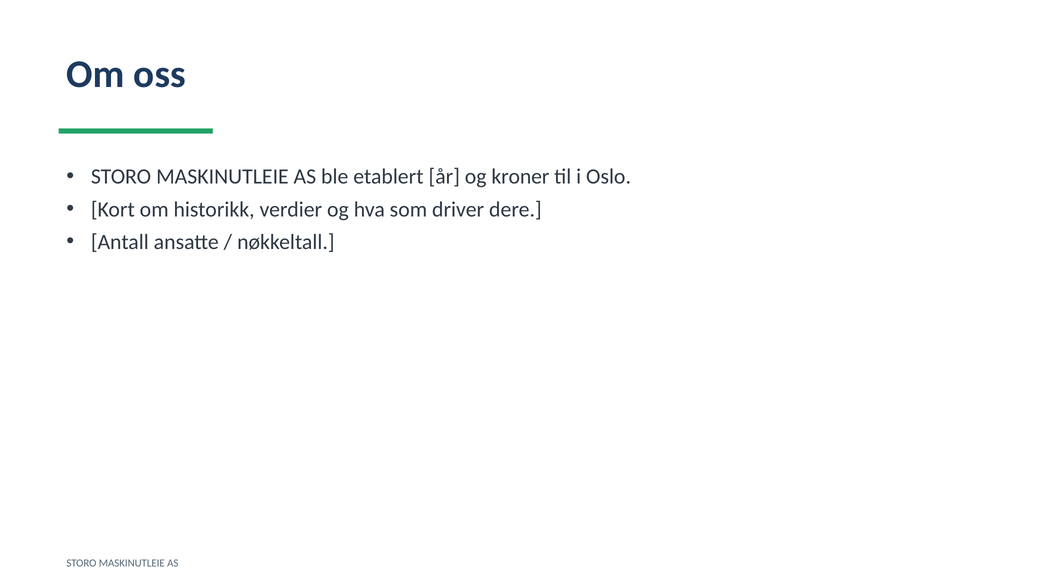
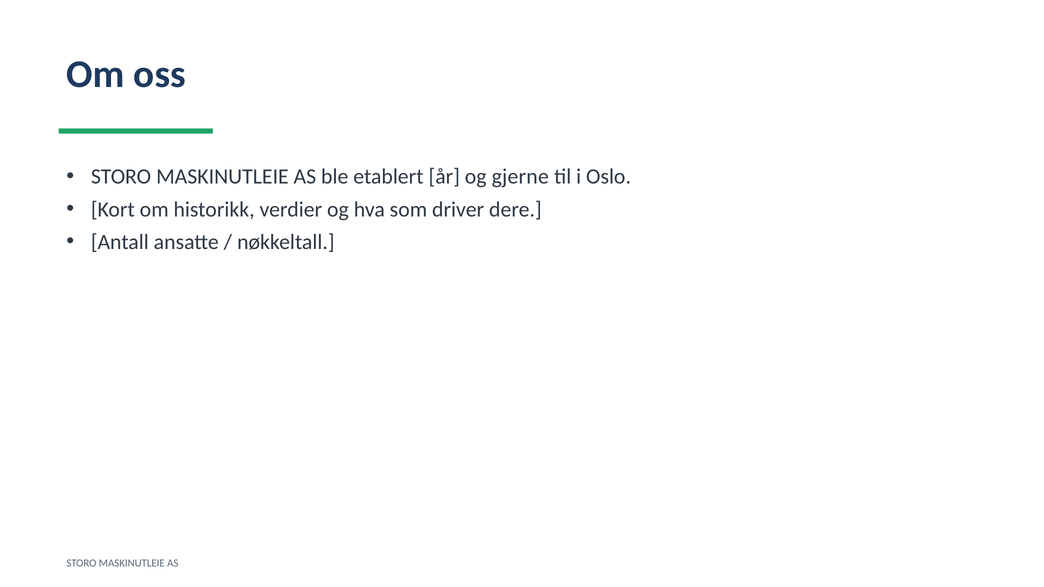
kroner: kroner -> gjerne (520, 177)
